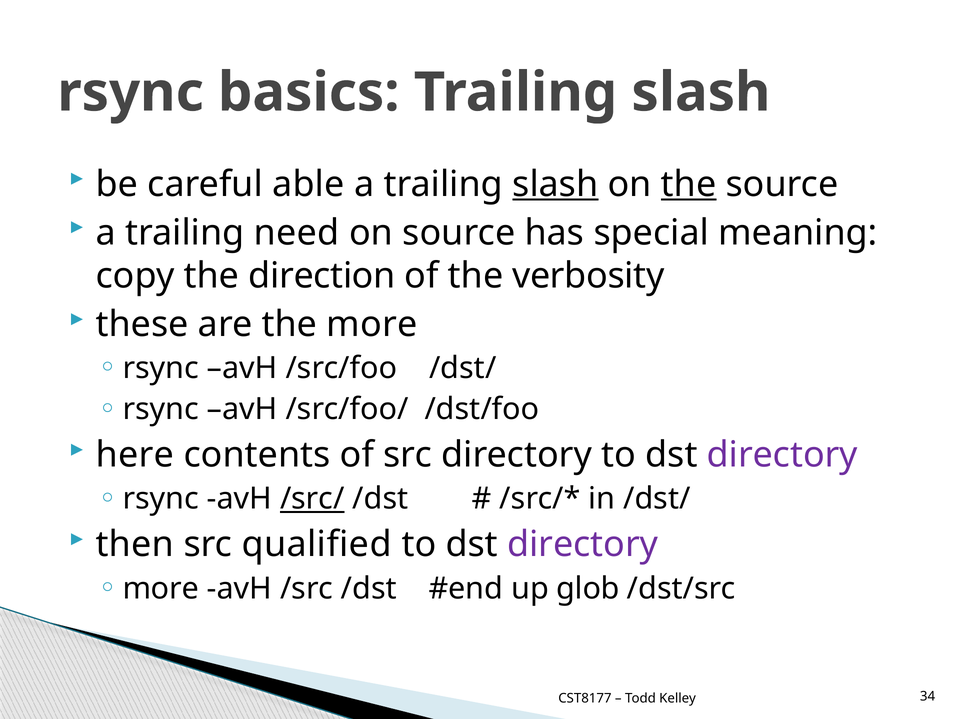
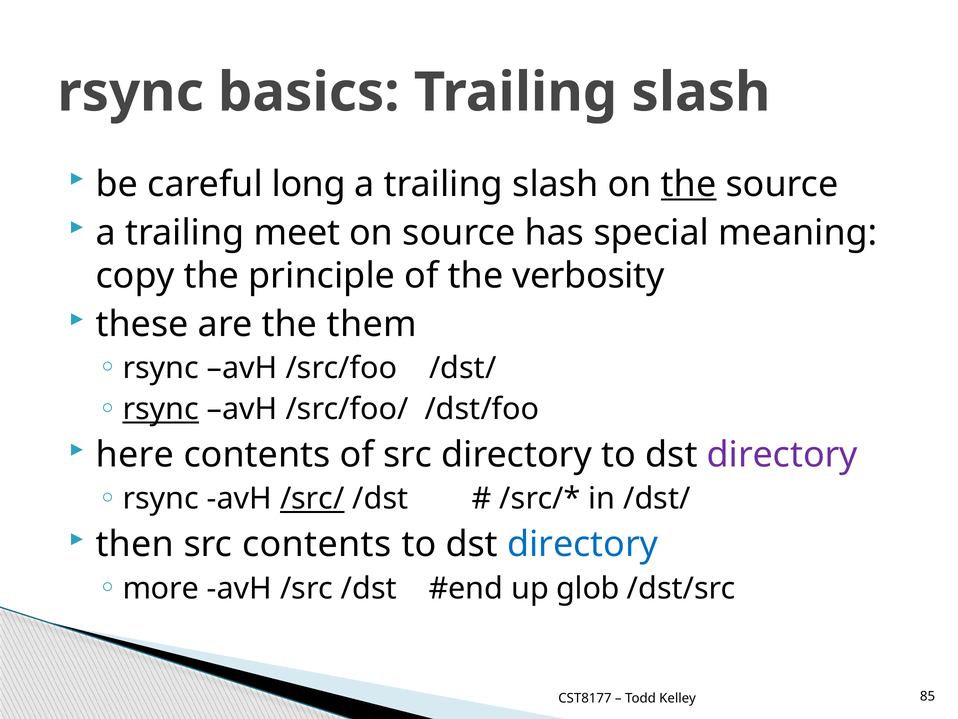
able: able -> long (309, 184)
slash underline: present -> none (555, 184)
need: need -> meet (297, 233)
direction: direction -> principle (322, 276)
the more: more -> them (372, 324)
rsync underline: none -> present (161, 409)
src qualified: qualified -> contents (317, 544)
directory colour: purple -> blue (583, 544)
34: 34 -> 85 (928, 696)
